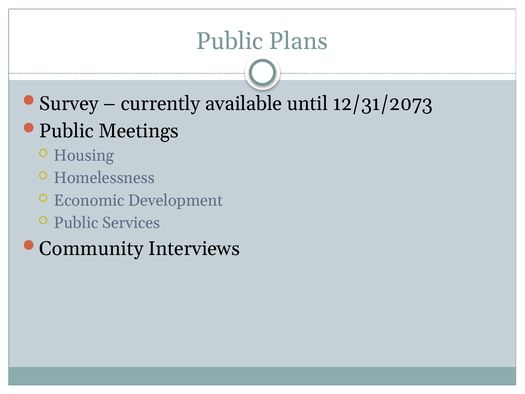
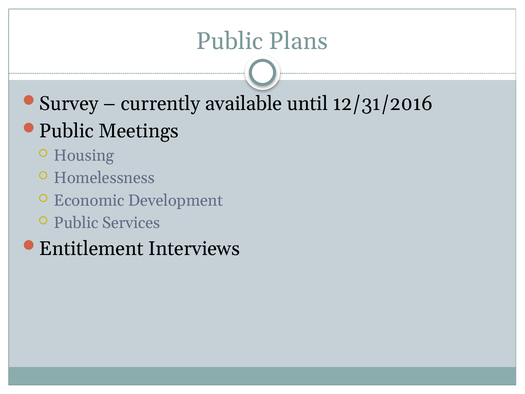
12/31/2073: 12/31/2073 -> 12/31/2016 (383, 103)
Community: Community -> Entitlement (91, 248)
